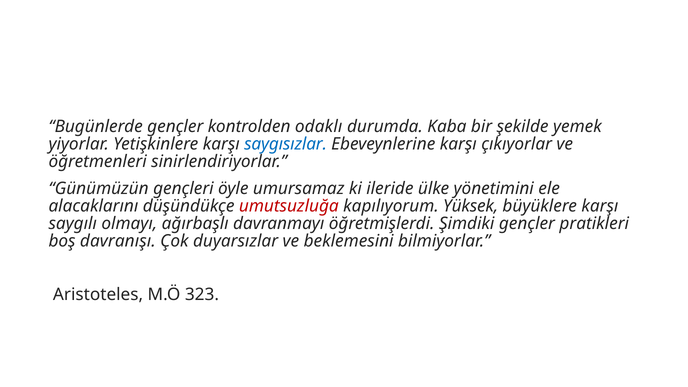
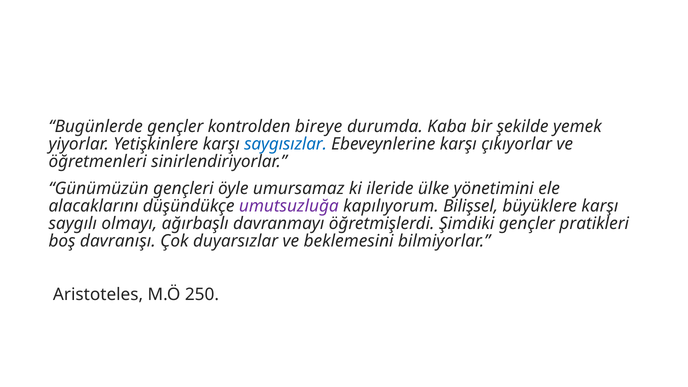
odaklı: odaklı -> bireye (319, 126)
umutsuzluğa colour: red -> purple (289, 206)
Yüksek: Yüksek -> Bilişsel (471, 206)
323: 323 -> 250 (202, 295)
